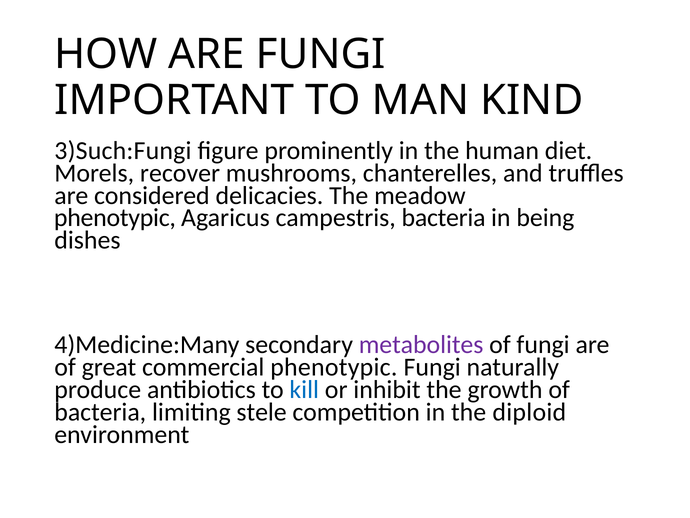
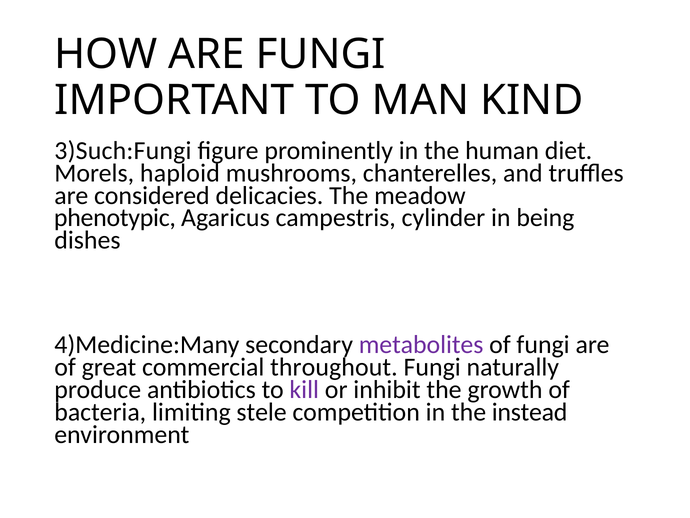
recover: recover -> haploid (180, 173)
campestris bacteria: bacteria -> cylinder (443, 218)
commercial phenotypic: phenotypic -> throughout (334, 367)
kill colour: blue -> purple (304, 389)
diploid: diploid -> instead (530, 412)
